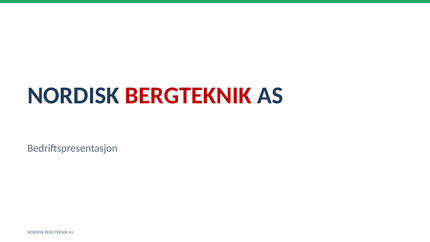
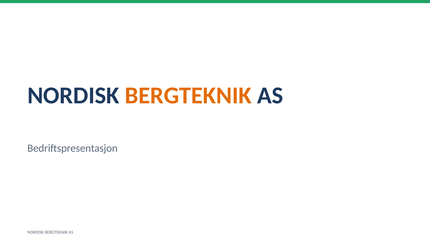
BERGTEKNIK colour: red -> orange (188, 95)
